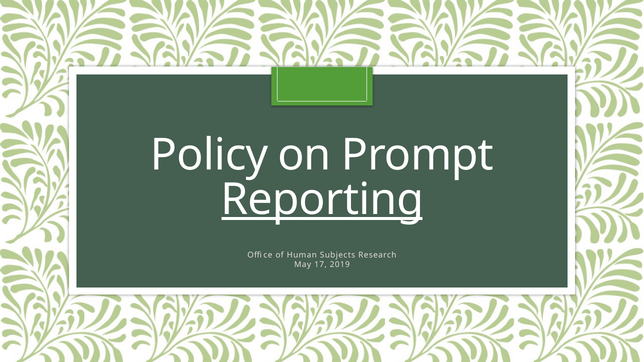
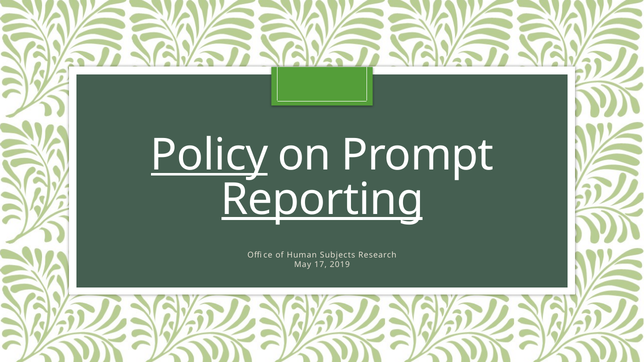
Policy underline: none -> present (209, 155)
